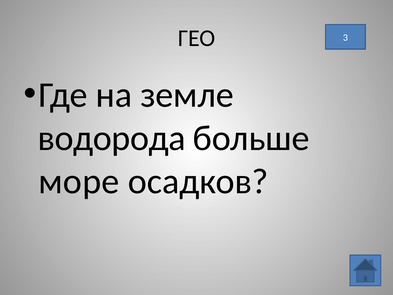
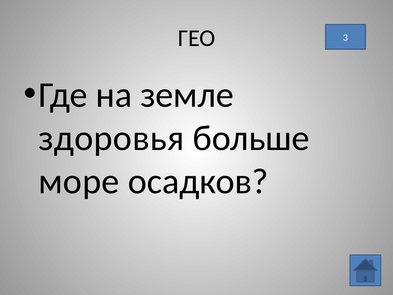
водорода: водорода -> здоровья (111, 138)
